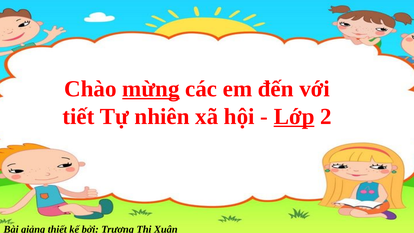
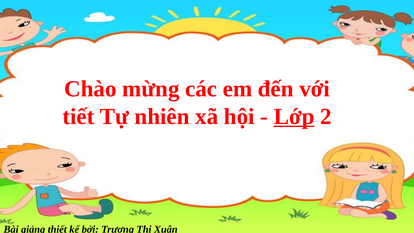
mừng underline: present -> none (151, 89)
